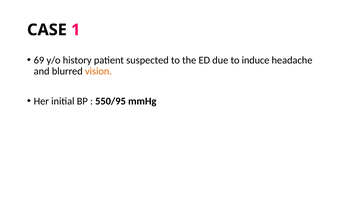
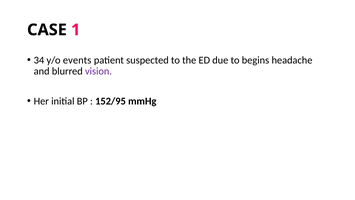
69: 69 -> 34 (39, 60)
history: history -> events (77, 60)
induce: induce -> begins (255, 60)
vision colour: orange -> purple (98, 71)
550/95: 550/95 -> 152/95 (111, 101)
